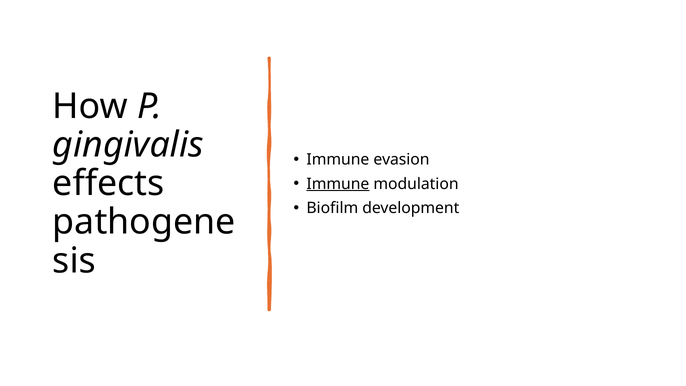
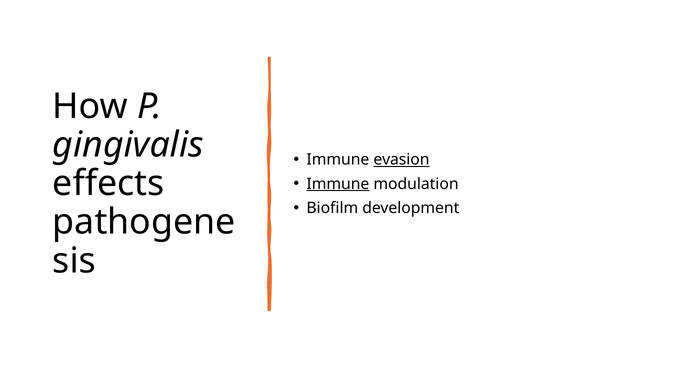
evasion underline: none -> present (401, 160)
